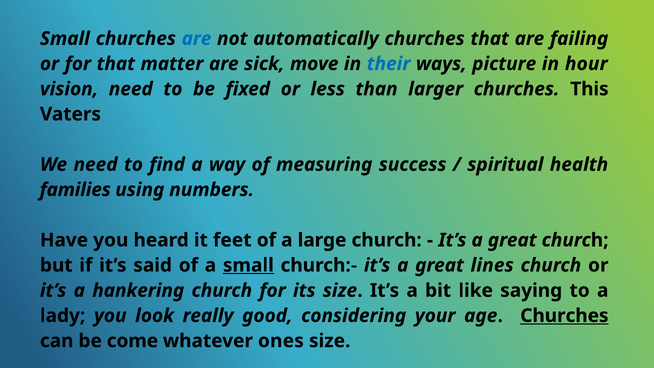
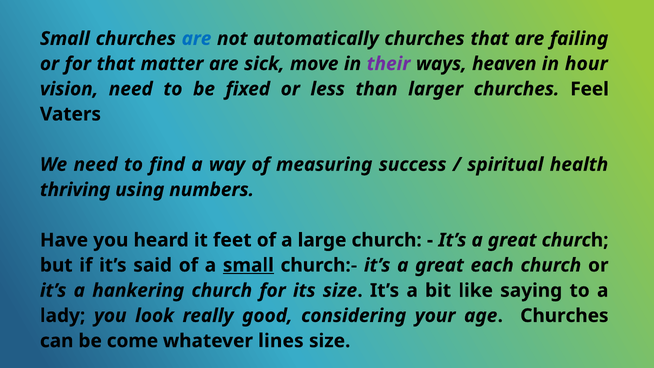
their colour: blue -> purple (389, 64)
picture: picture -> heaven (504, 64)
This: This -> Feel (589, 89)
families: families -> thriving (75, 190)
lines: lines -> each (492, 265)
Churches underline: present -> none (564, 316)
ones: ones -> lines (281, 341)
